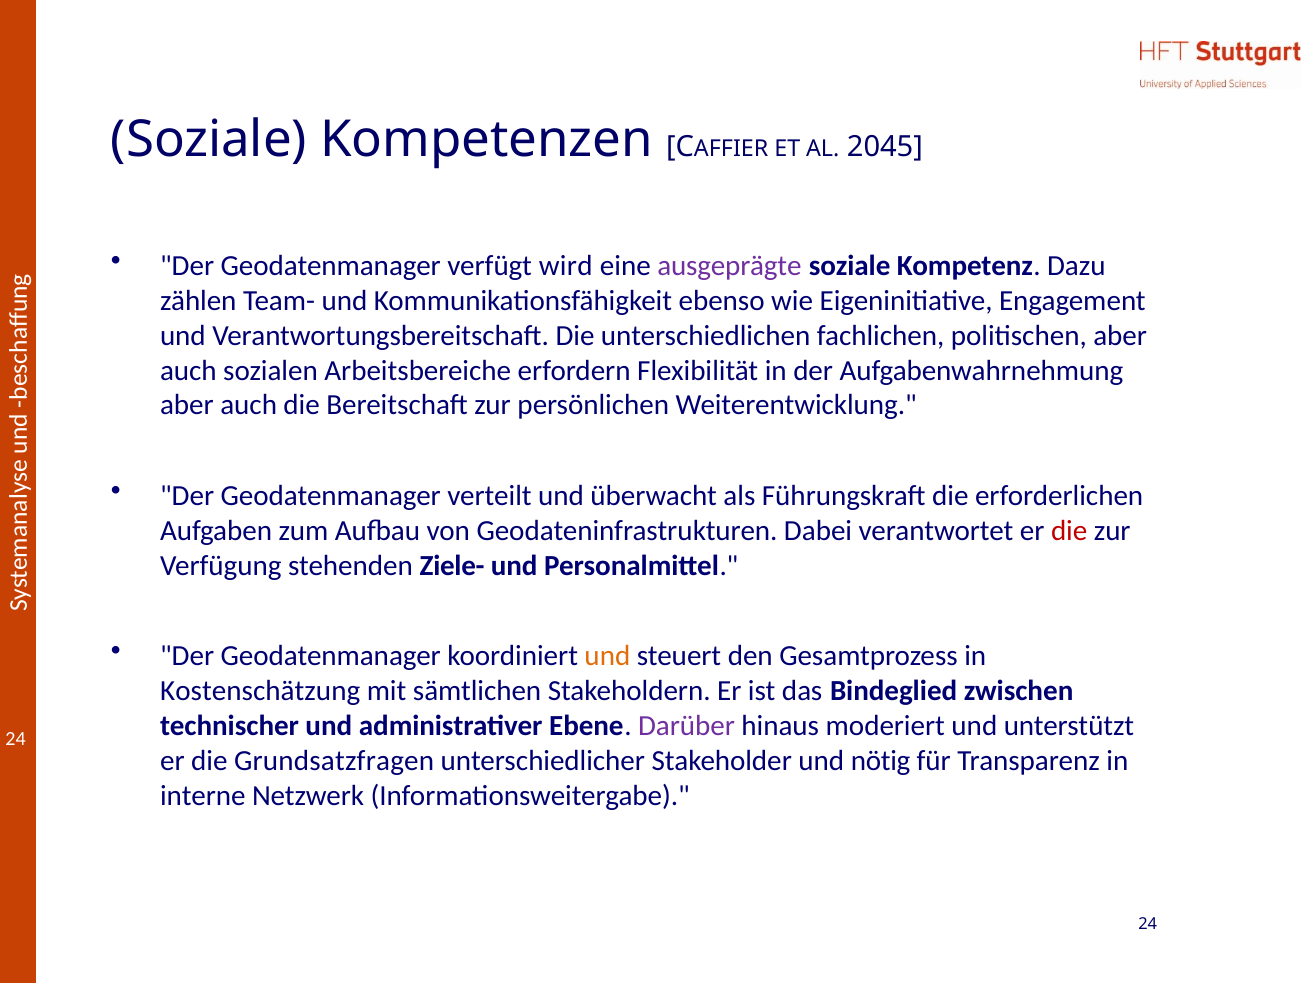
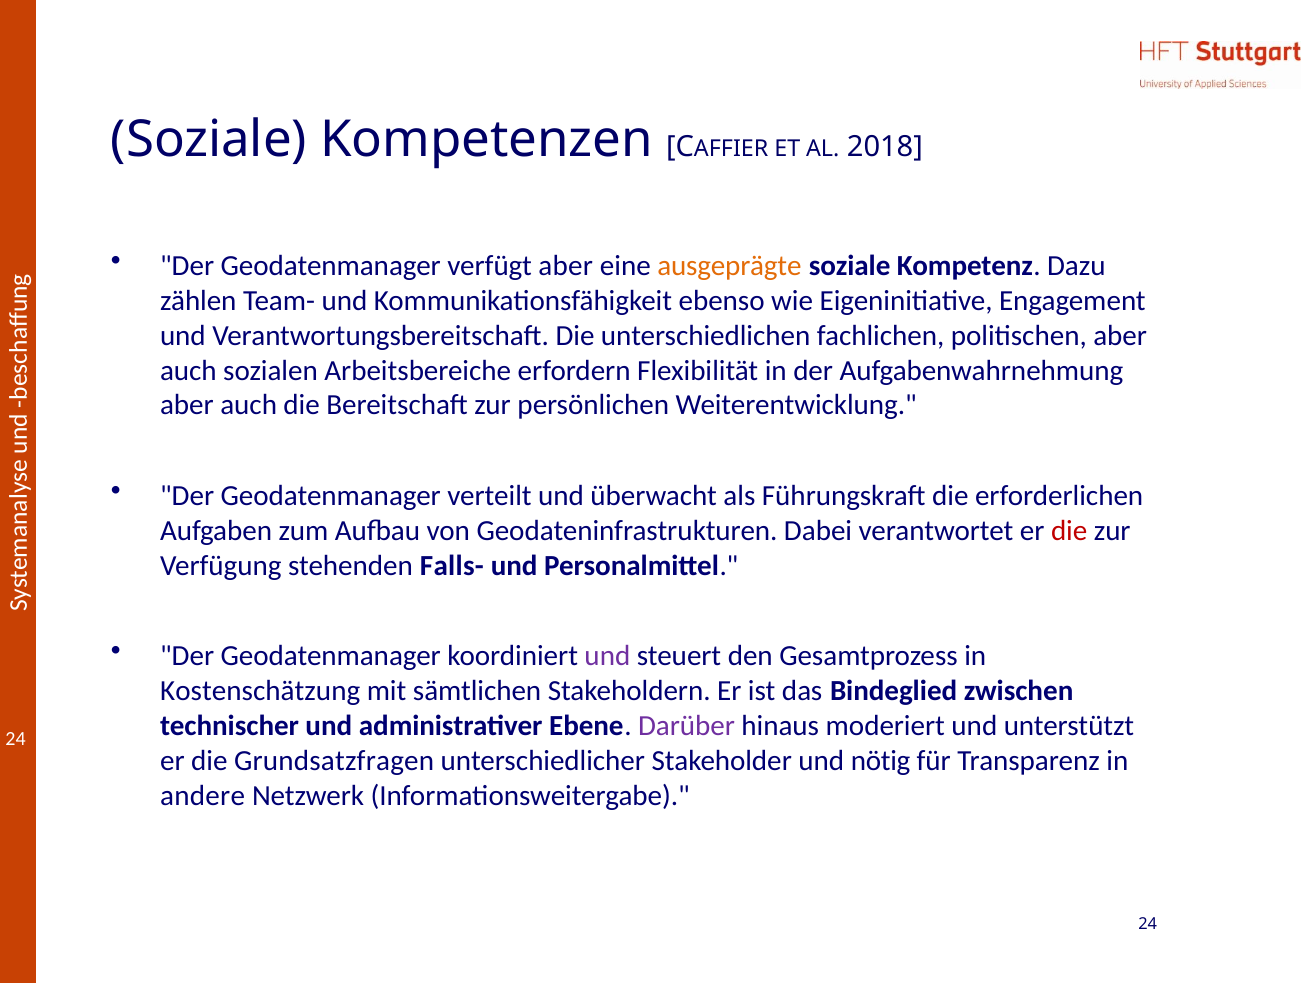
2045: 2045 -> 2018 (885, 147)
verfügt wird: wird -> aber (566, 266)
ausgeprägte colour: purple -> orange (729, 266)
Ziele-: Ziele- -> Falls- (452, 566)
und colour: orange -> purple (607, 656)
interne: interne -> andere (203, 796)
